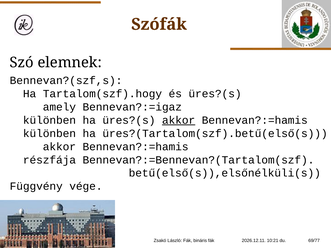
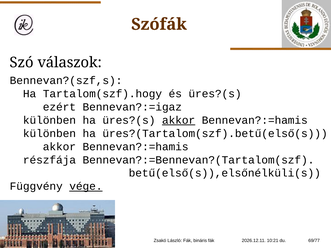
elemnek: elemnek -> válaszok (70, 63)
amely: amely -> ezért (59, 107)
vége underline: none -> present (86, 187)
